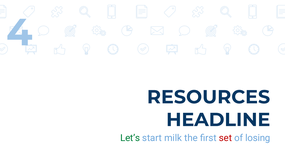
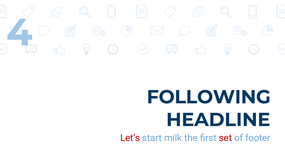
RESOURCES: RESOURCES -> FOLLOWING (209, 97)
Let’s colour: green -> red (130, 138)
losing: losing -> footer (258, 138)
